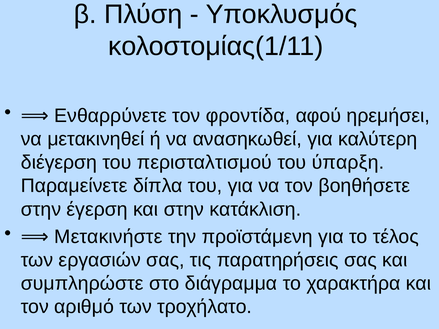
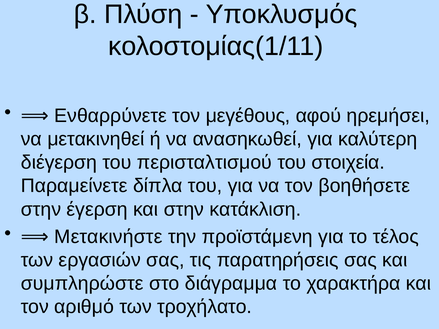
φροντίδα: φροντίδα -> μεγέθους (248, 116)
ύπαρξη: ύπαρξη -> στοιχεία (348, 163)
